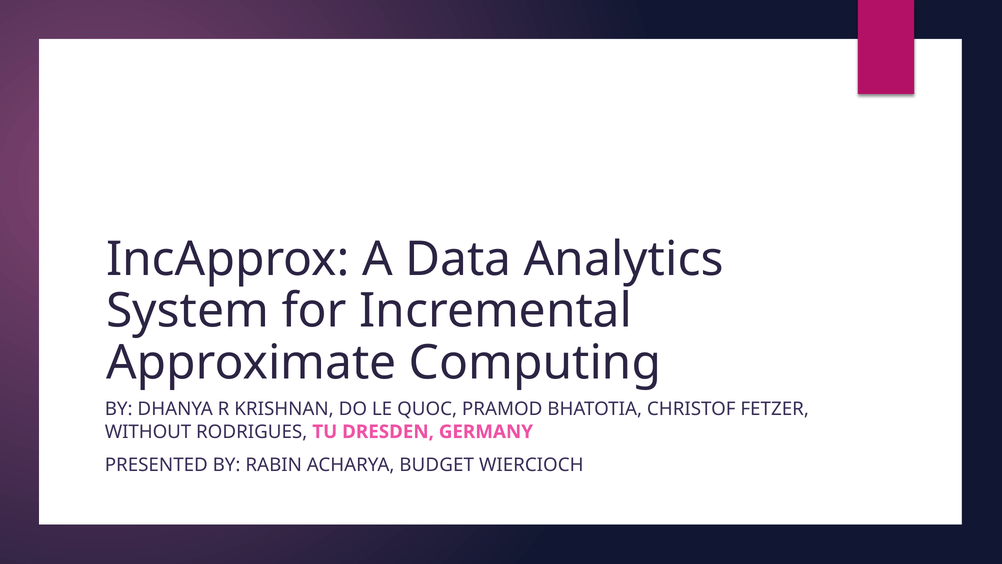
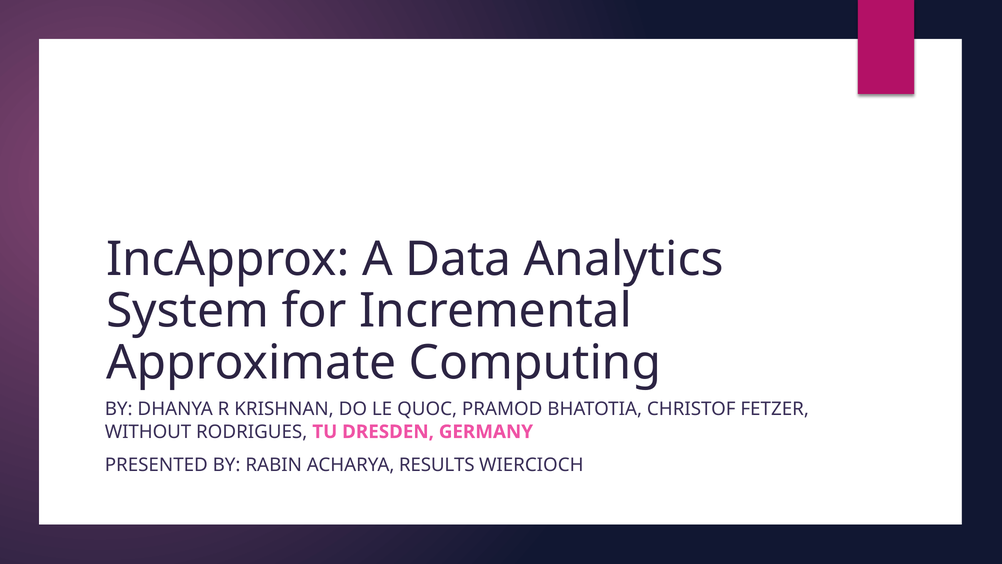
BUDGET: BUDGET -> RESULTS (437, 465)
